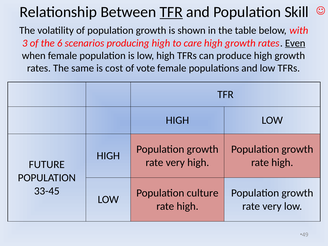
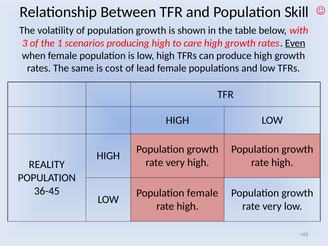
TFR underline: present -> none (171, 12)
6: 6 -> 1 (60, 43)
vote: vote -> lead (146, 68)
FUTURE: FUTURE -> REALITY (47, 164)
33-45: 33-45 -> 36-45 (47, 191)
Population culture: culture -> female (203, 193)
